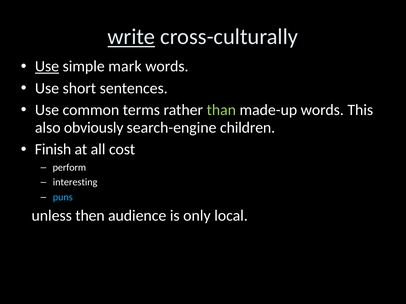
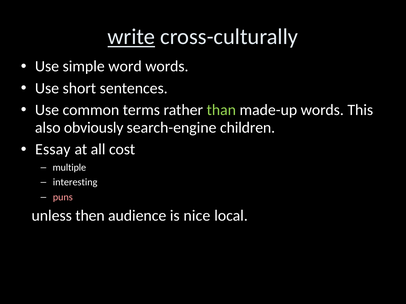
Use underline: present -> none (47, 67)
mark: mark -> word (125, 67)
Finish: Finish -> Essay (53, 150)
perform: perform -> multiple (69, 168)
puns colour: light blue -> pink (63, 197)
only: only -> nice (197, 216)
